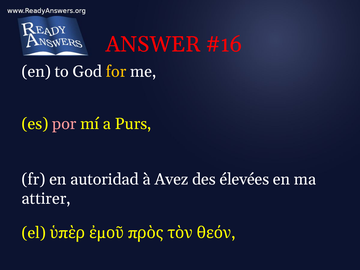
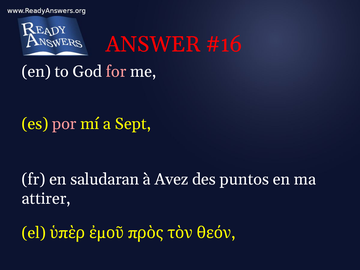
for colour: yellow -> pink (116, 72)
Purs: Purs -> Sept (133, 124)
autoridad: autoridad -> saludaran (105, 179)
élevées: élevées -> puntos (244, 179)
